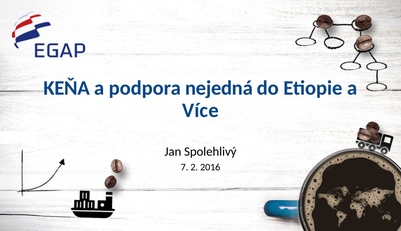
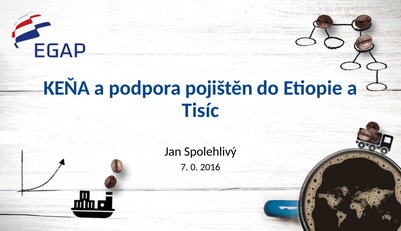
nejedná: nejedná -> pojištěn (219, 88)
Více: Více -> Tisíc (200, 110)
2: 2 -> 0 (194, 167)
